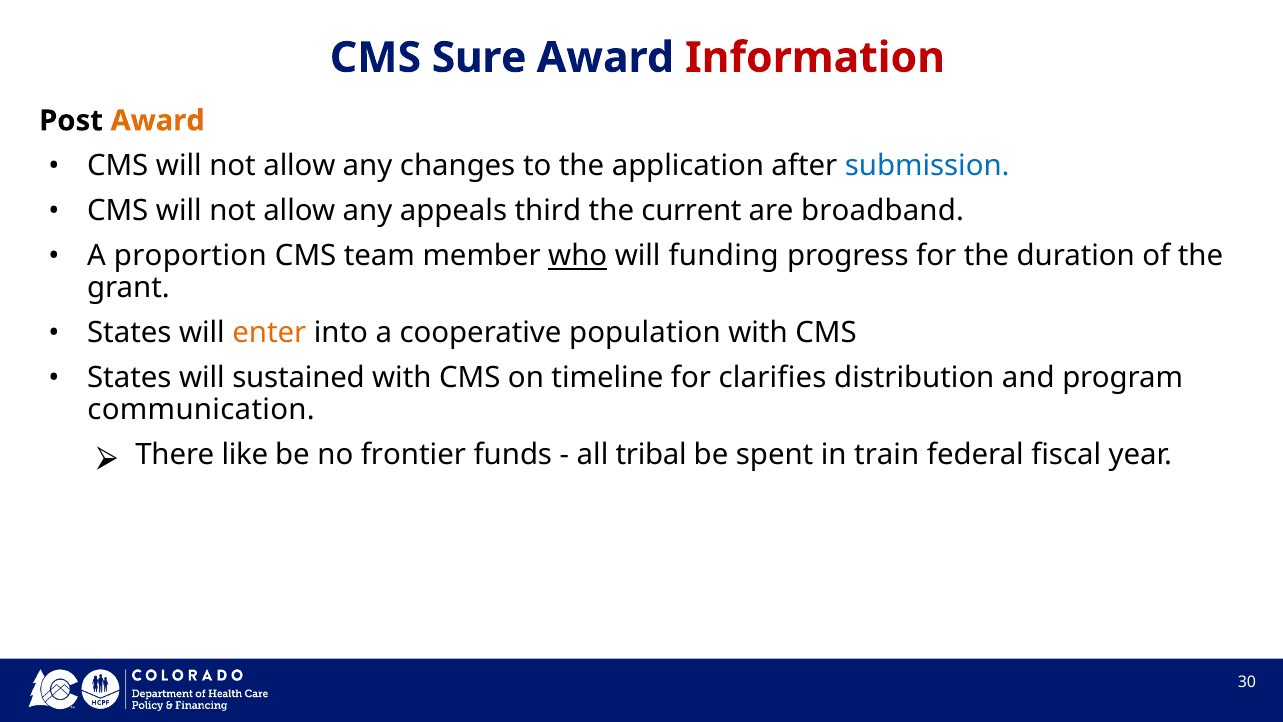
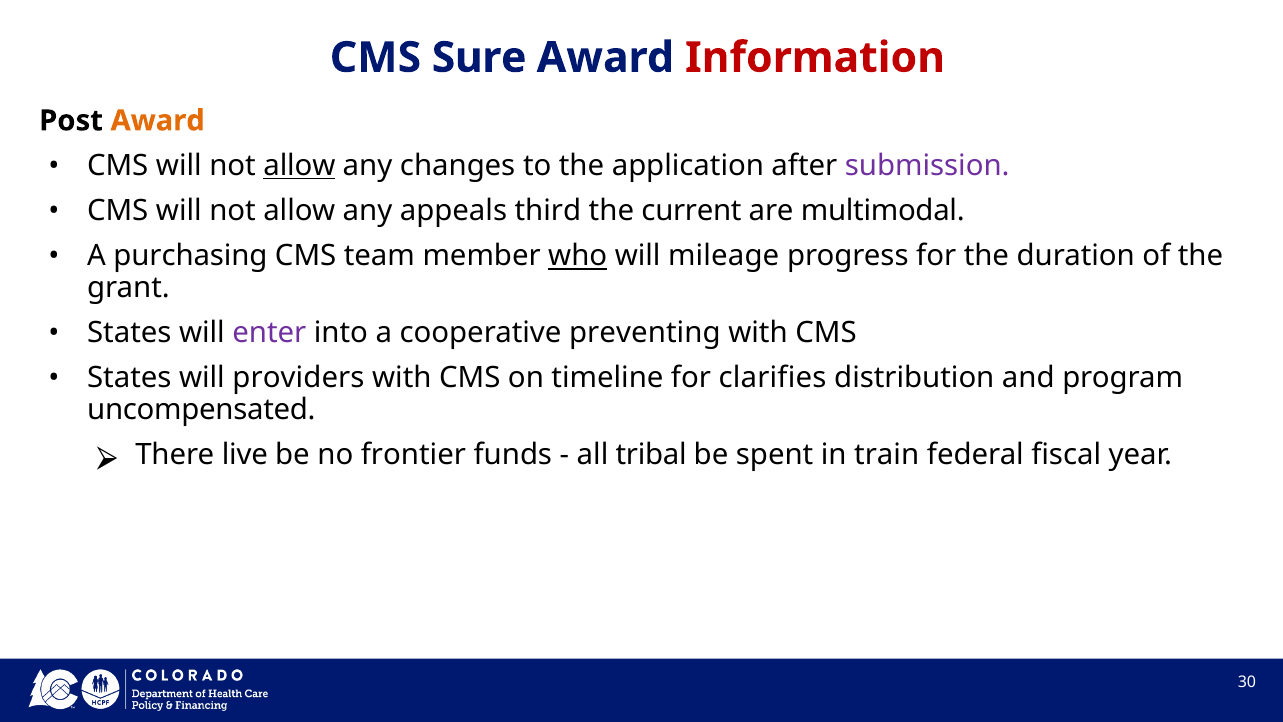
allow underline: none -> present (299, 166)
submission colour: blue -> purple (927, 166)
broadband: broadband -> multimodal (883, 211)
proportion: proportion -> purchasing (190, 256)
funding: funding -> mileage (724, 256)
enter colour: orange -> purple (269, 333)
population: population -> preventing (645, 333)
sustained: sustained -> providers (298, 378)
communication: communication -> uncompensated (201, 410)
like: like -> live (245, 455)
